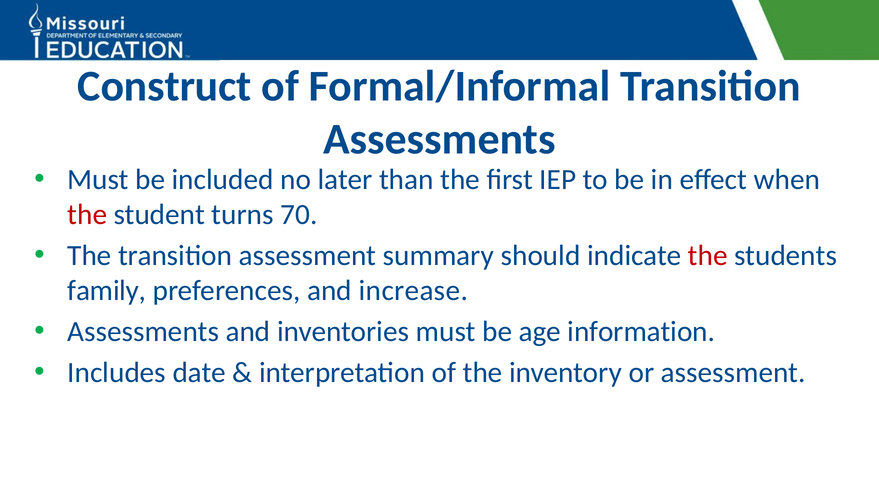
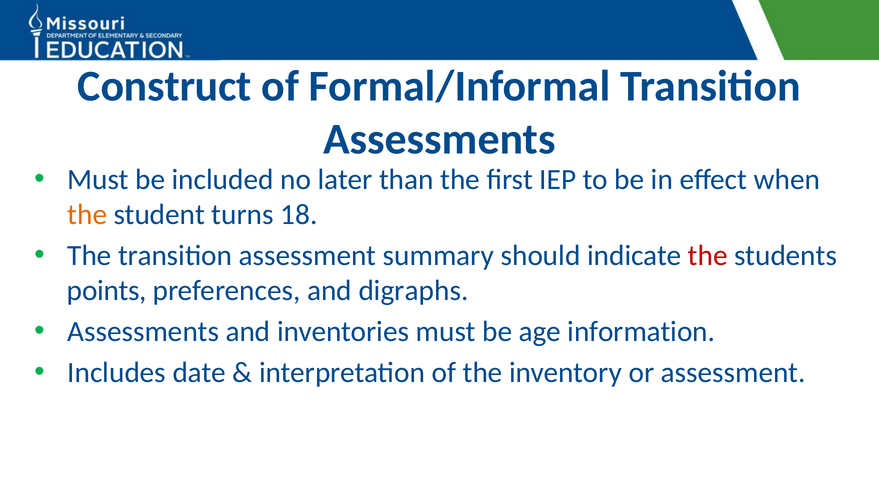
the colour: red -> orange (87, 215)
70: 70 -> 18 (299, 215)
family: family -> points (107, 291)
increase: increase -> digraphs (414, 291)
